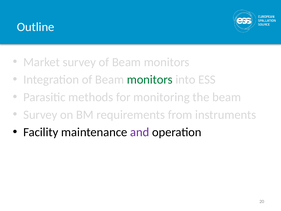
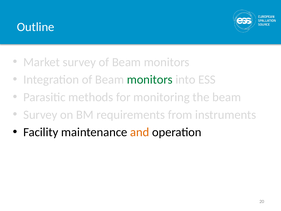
and colour: purple -> orange (140, 132)
